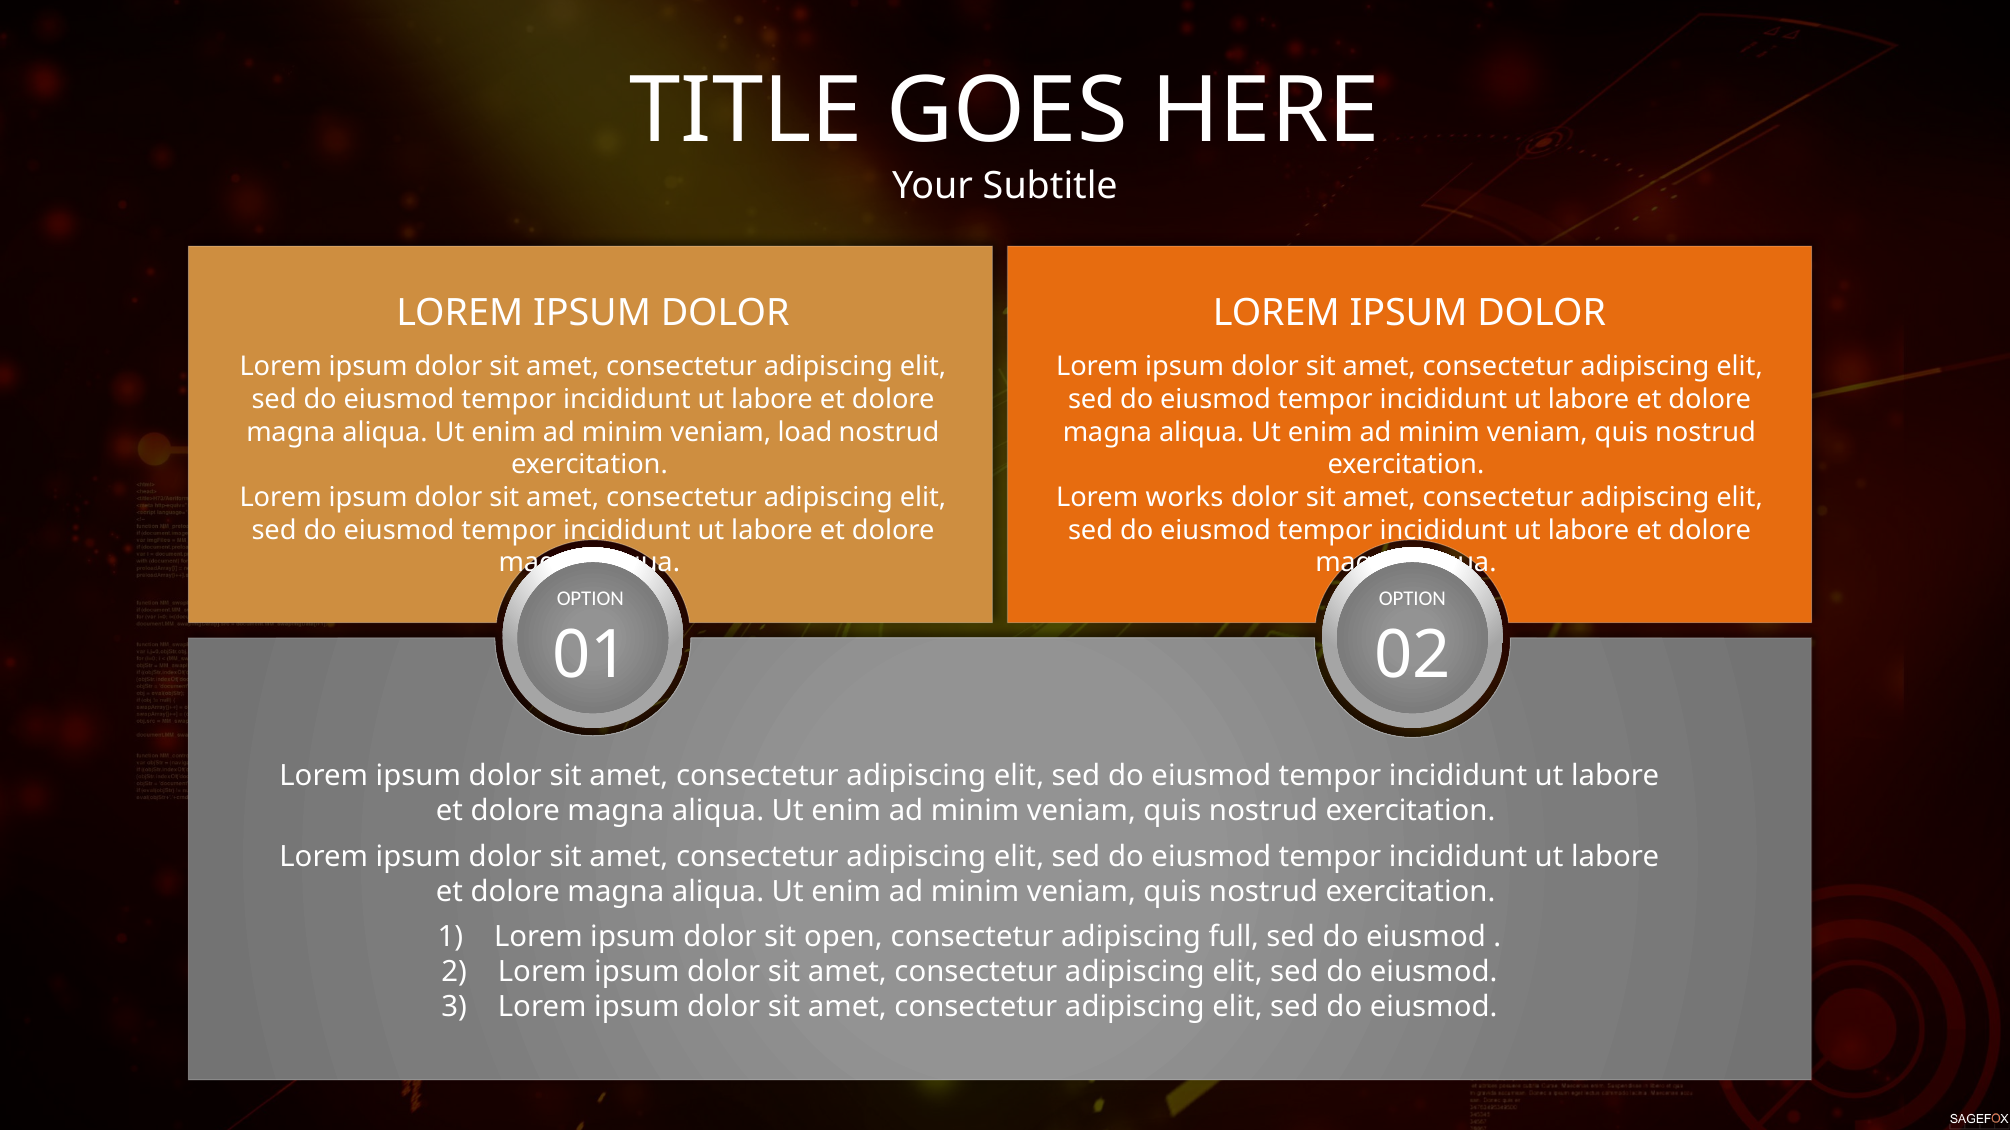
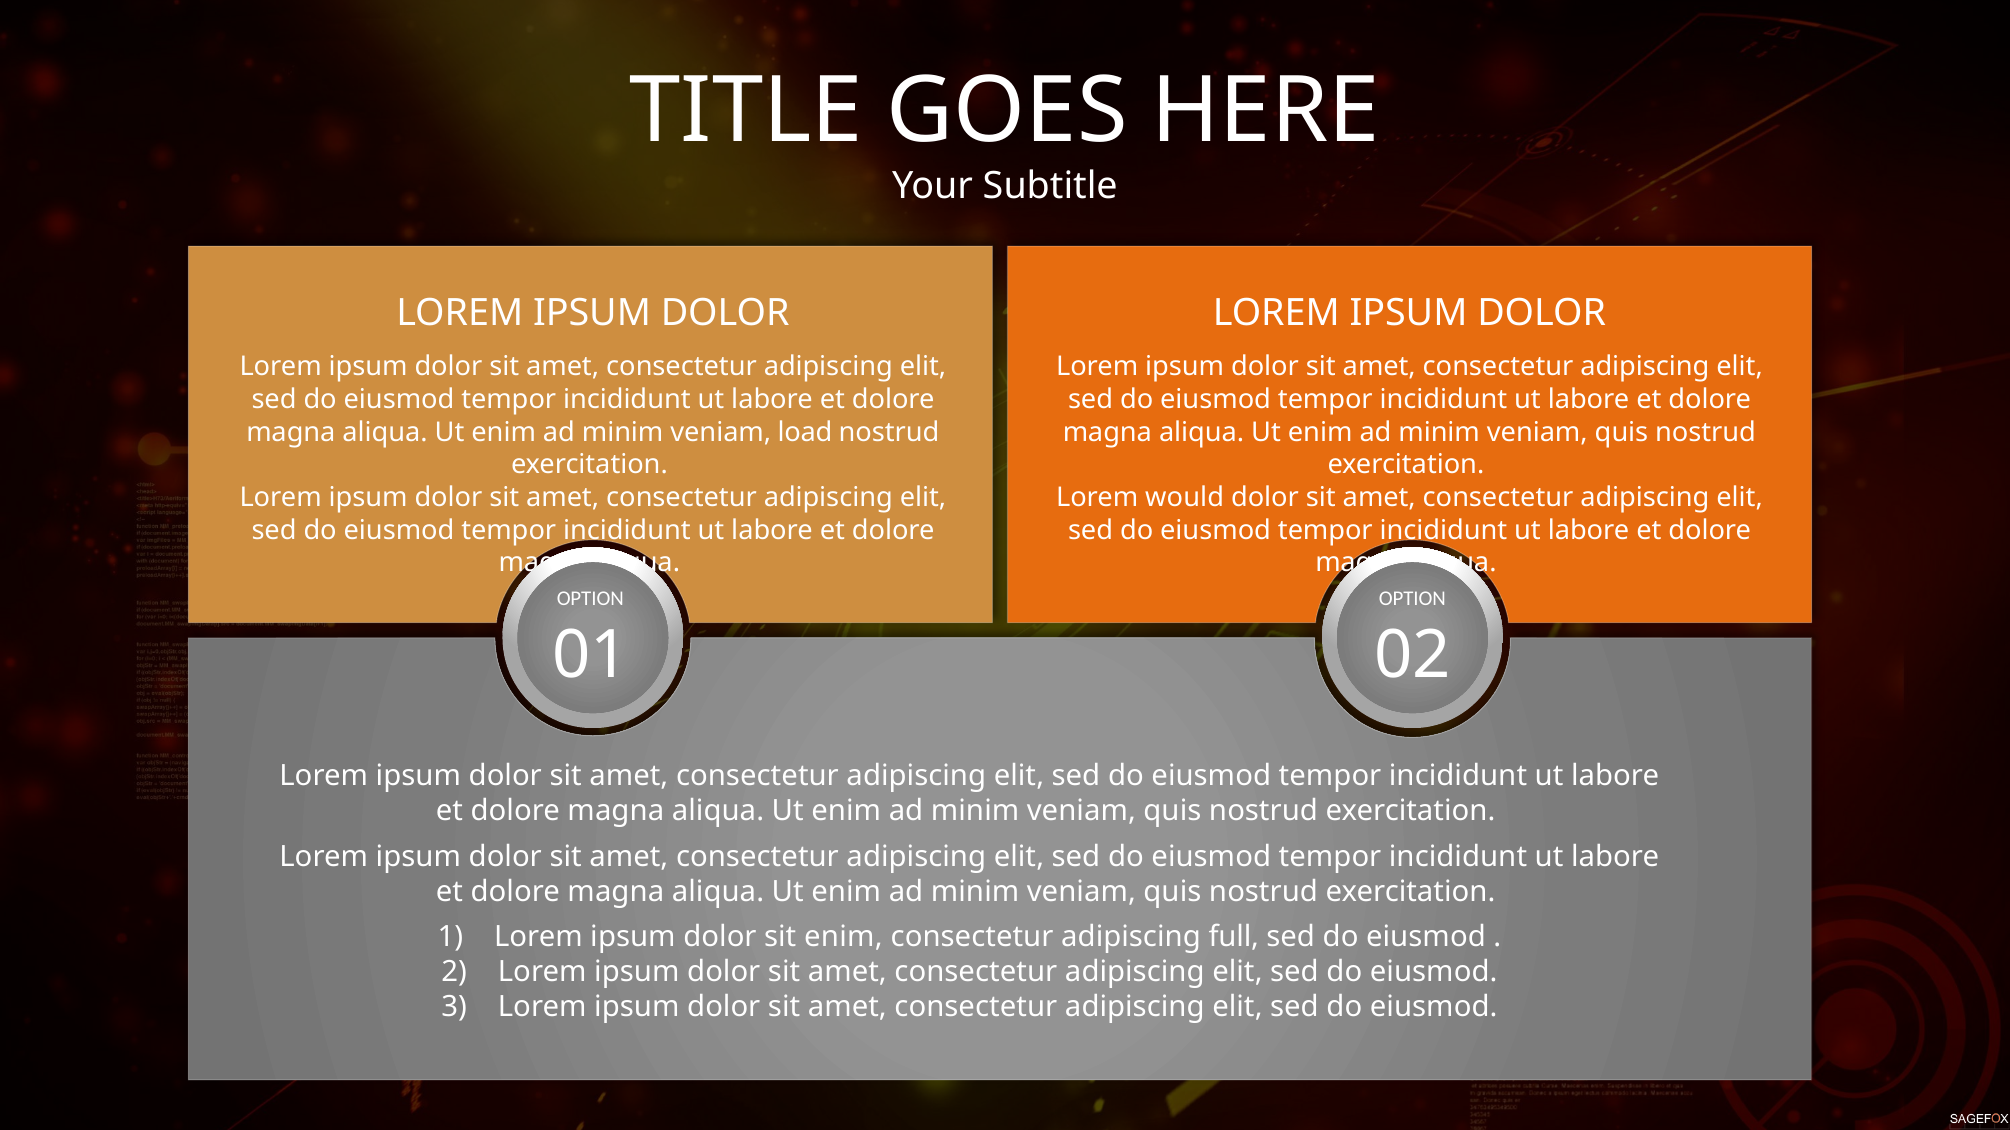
works: works -> would (1185, 498)
sit open: open -> enim (843, 937)
